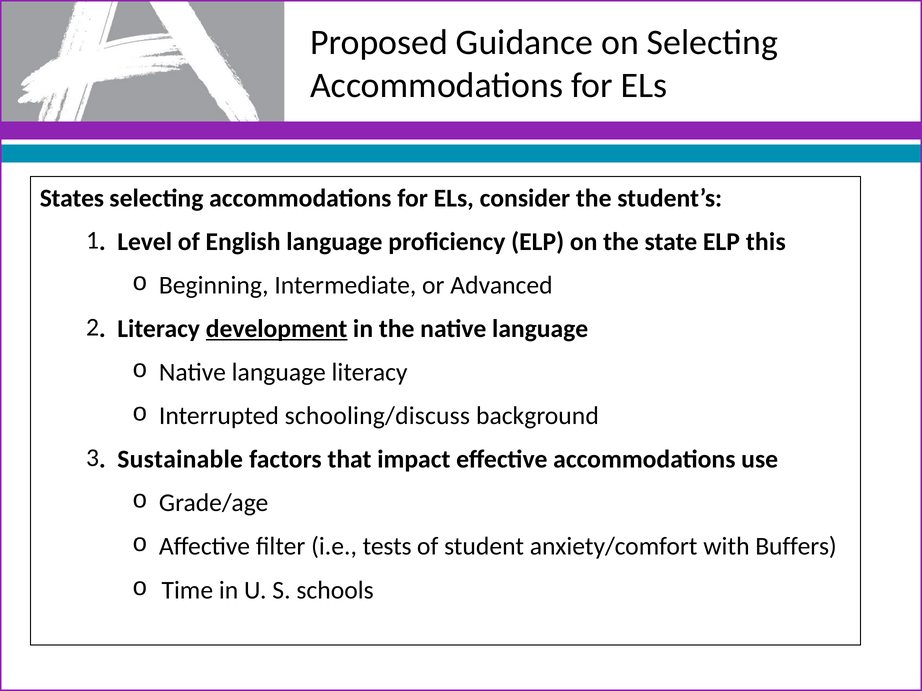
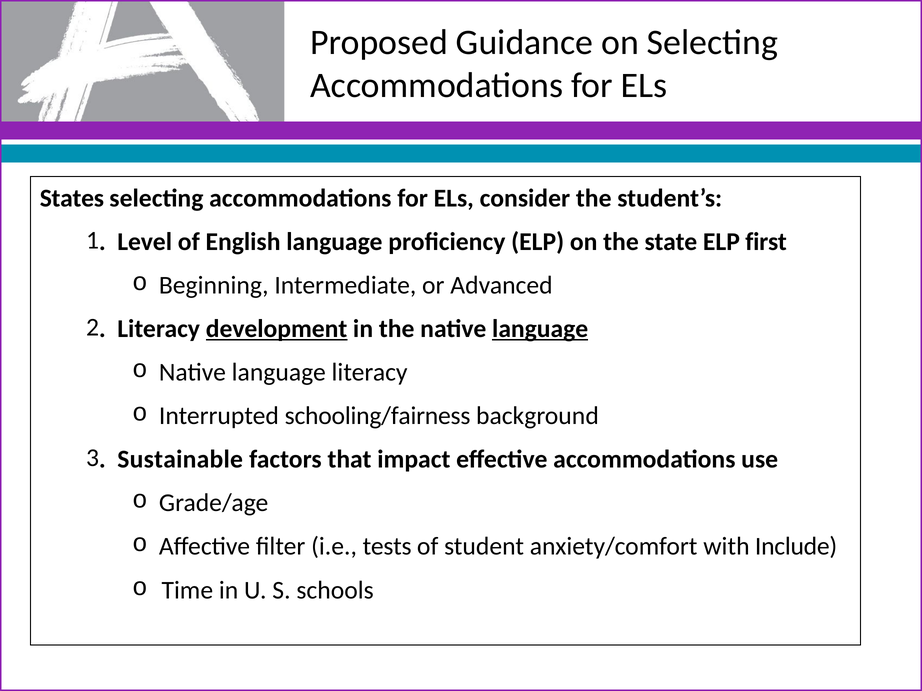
this: this -> first (766, 242)
language underline: none -> present (540, 329)
schooling/discuss: schooling/discuss -> schooling/fairness (378, 416)
Buffers: Buffers -> Include (796, 547)
